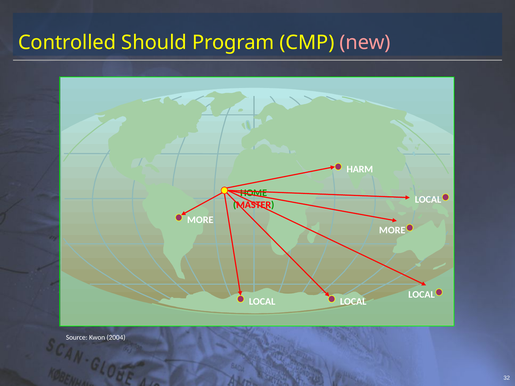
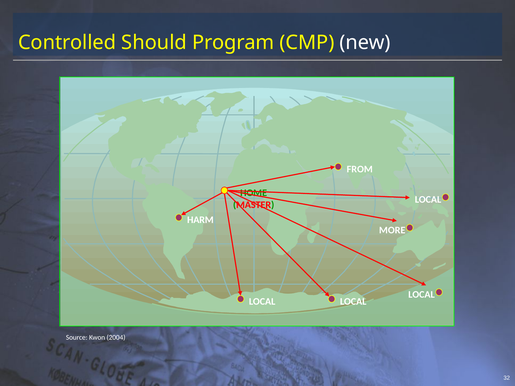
new colour: pink -> white (365, 43)
HARM: HARM -> FROM (360, 169)
MORE: MORE -> HARM (200, 220)
